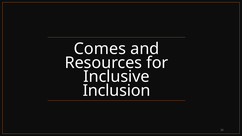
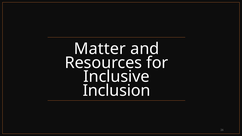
Comes: Comes -> Matter (100, 49)
